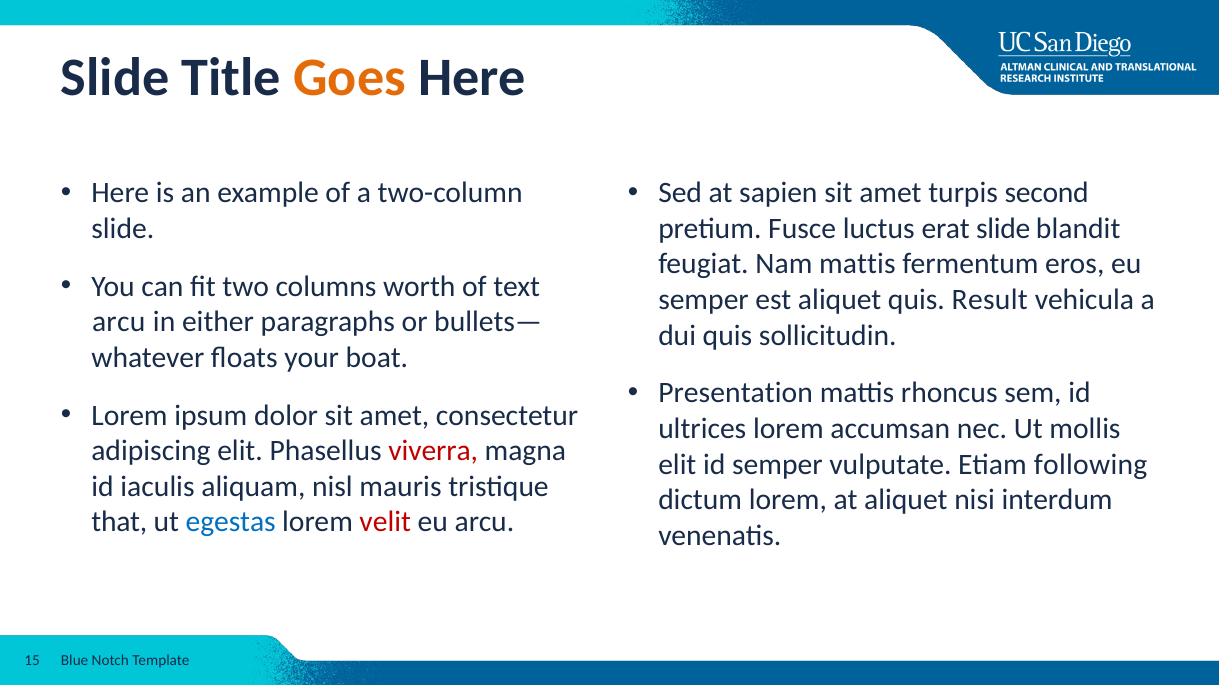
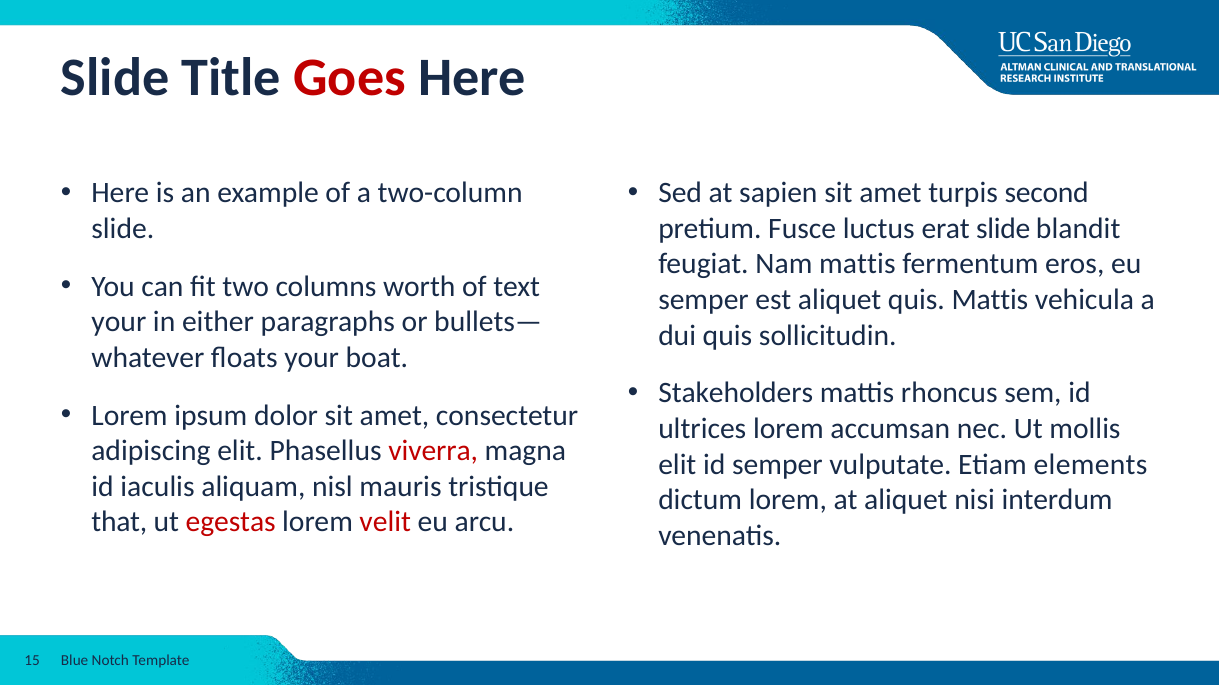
Goes colour: orange -> red (350, 78)
quis Result: Result -> Mattis (990, 300)
arcu: arcu -> your (119, 322)
Presentation: Presentation -> Stakeholders (736, 394)
following: following -> elements (1091, 465)
egestas colour: blue -> red (231, 523)
